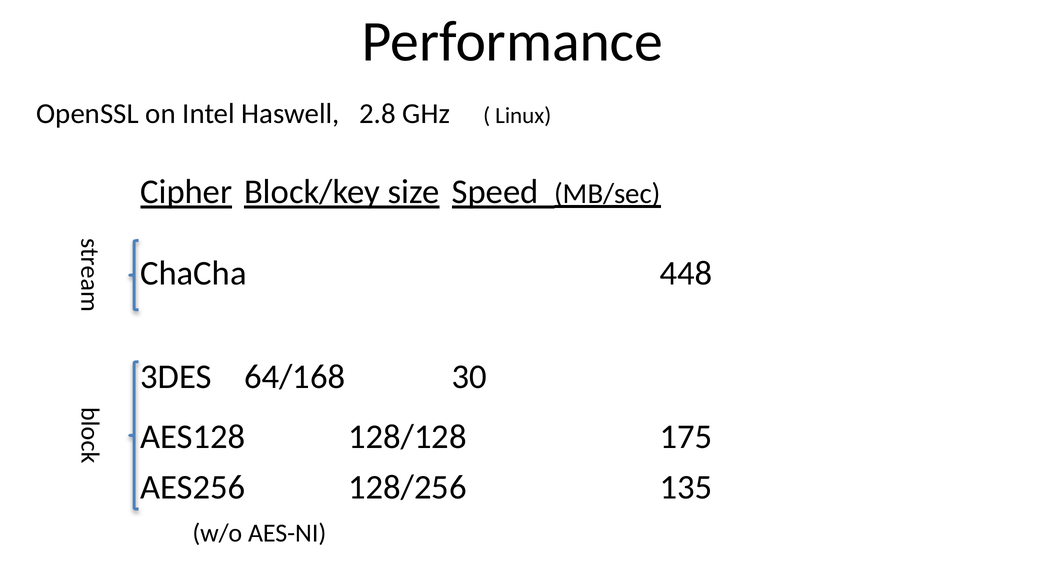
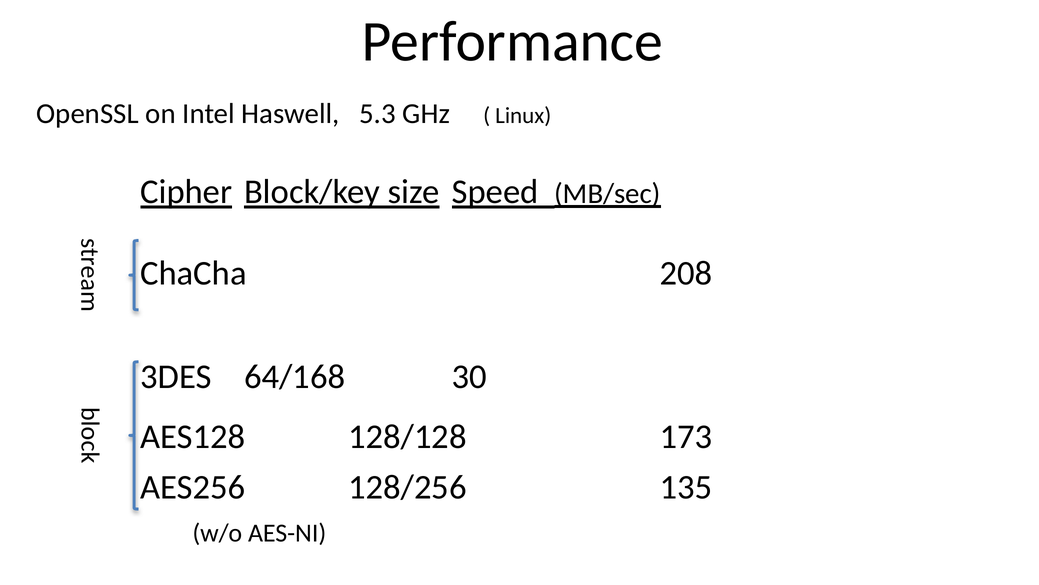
2.8: 2.8 -> 5.3 (377, 114)
448: 448 -> 208 (686, 273)
175: 175 -> 173 (686, 436)
